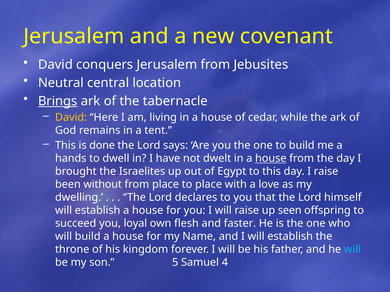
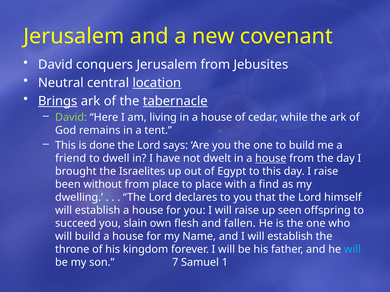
location underline: none -> present (157, 83)
tabernacle underline: none -> present (175, 101)
David colour: yellow -> light green (71, 117)
hands: hands -> friend (71, 159)
love: love -> find (269, 185)
loyal: loyal -> slain (135, 224)
faster: faster -> fallen (240, 224)
5: 5 -> 7 (175, 263)
4: 4 -> 1 (225, 263)
